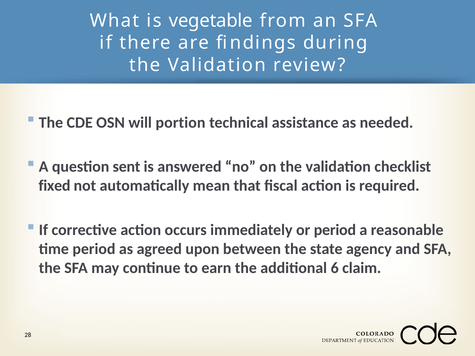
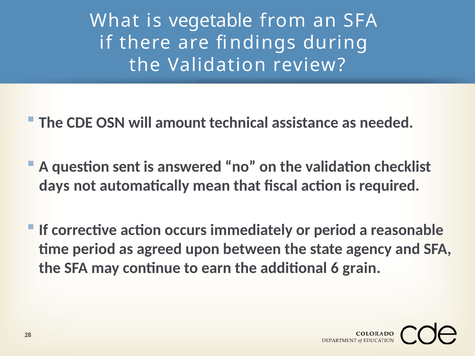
portion: portion -> amount (181, 123)
fixed: fixed -> days (54, 186)
claim: claim -> grain (362, 268)
